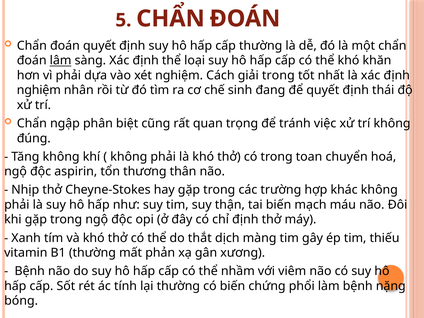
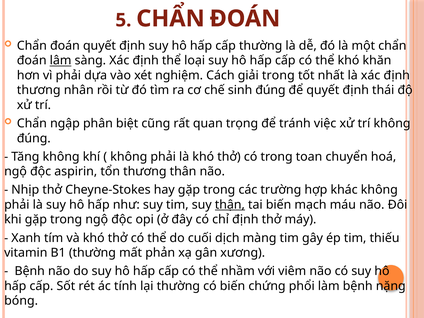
nghiệm: nghiệm -> thương (39, 90)
sinh đang: đang -> đúng (270, 90)
thận underline: none -> present (230, 205)
thắt: thắt -> cuối (200, 238)
